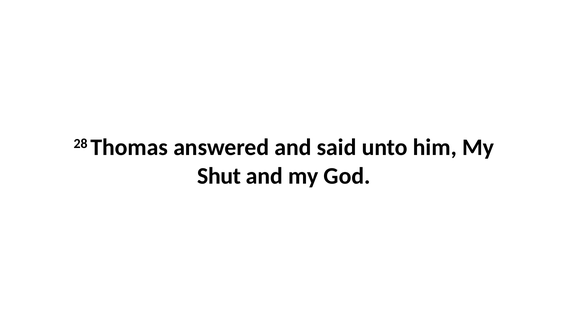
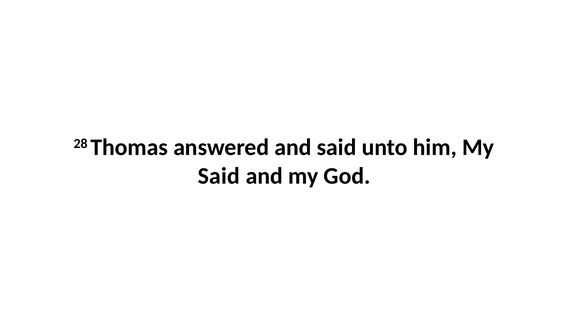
Shut: Shut -> Said (219, 176)
